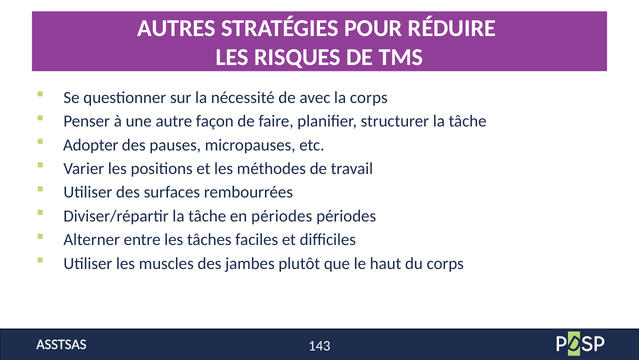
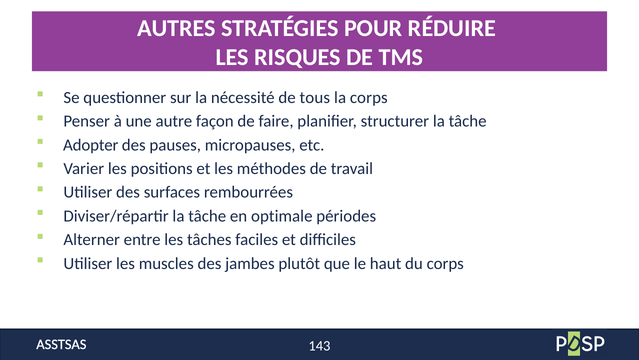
avec: avec -> tous (315, 97)
en périodes: périodes -> optimale (282, 216)
